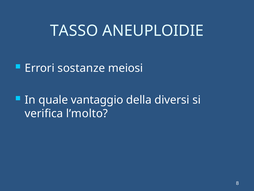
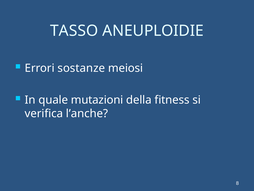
vantaggio: vantaggio -> mutazioni (97, 100)
diversi: diversi -> fitness (172, 100)
l’molto: l’molto -> l’anche (87, 113)
